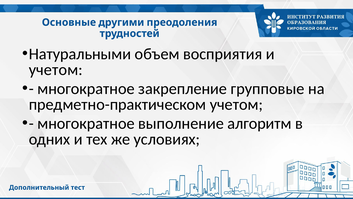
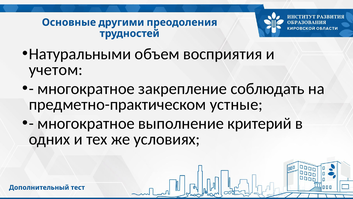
групповые: групповые -> соблюдать (268, 89)
предметно-практическом учетом: учетом -> устные (236, 104)
алгоритм: алгоритм -> критерий (260, 123)
